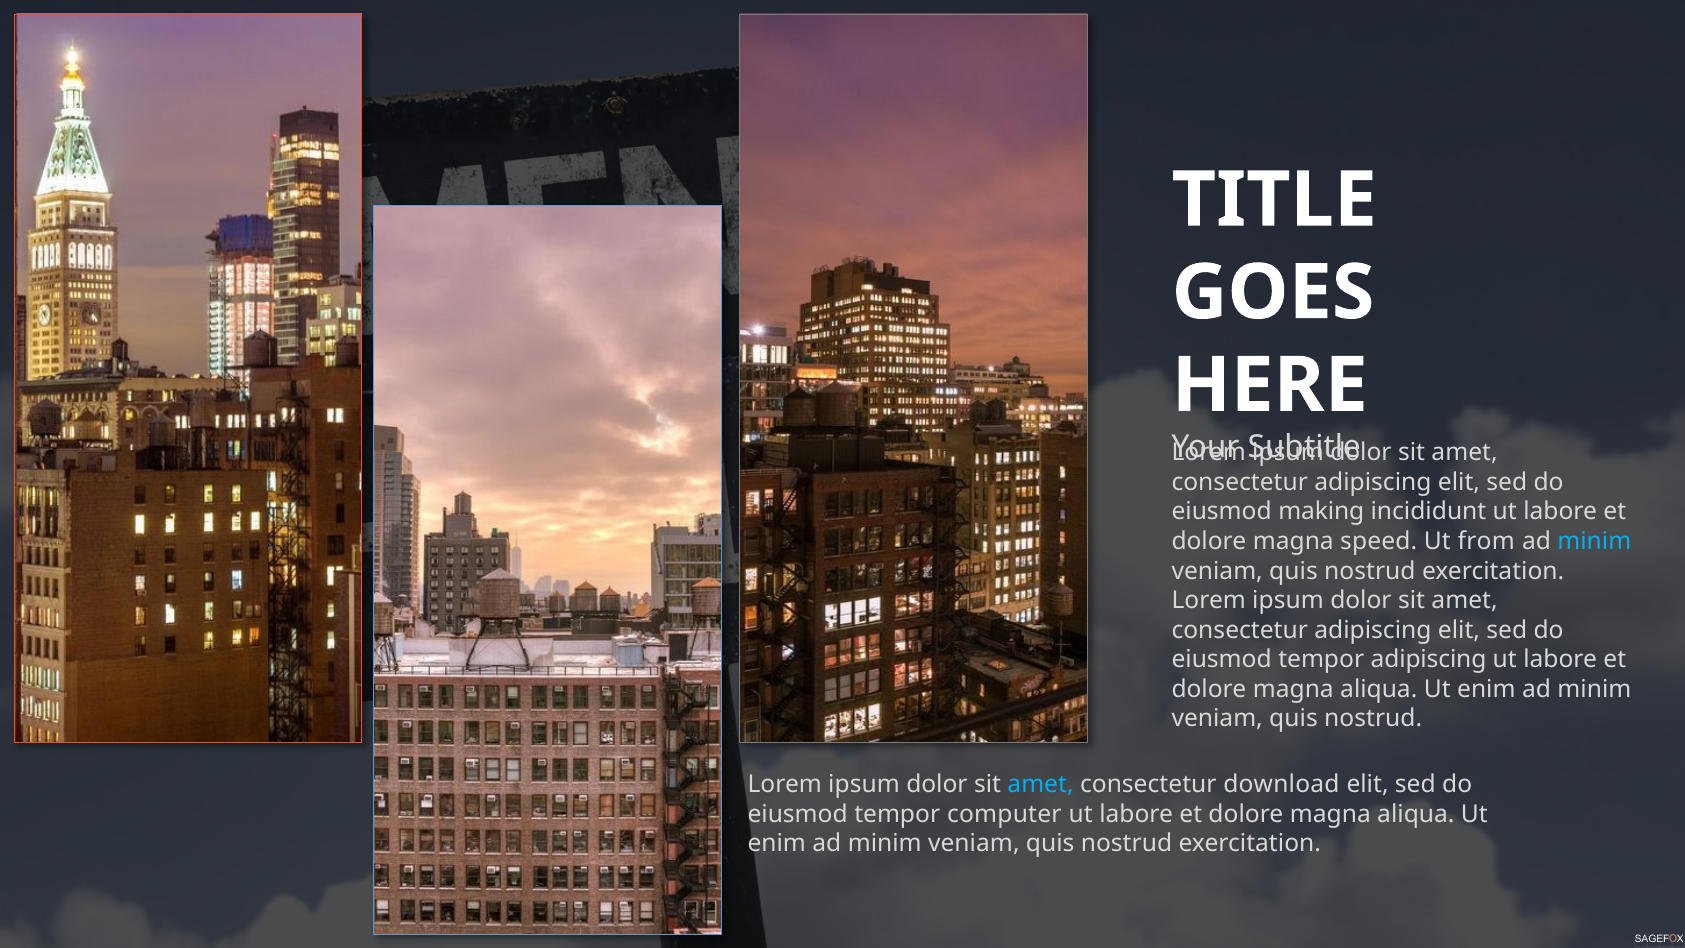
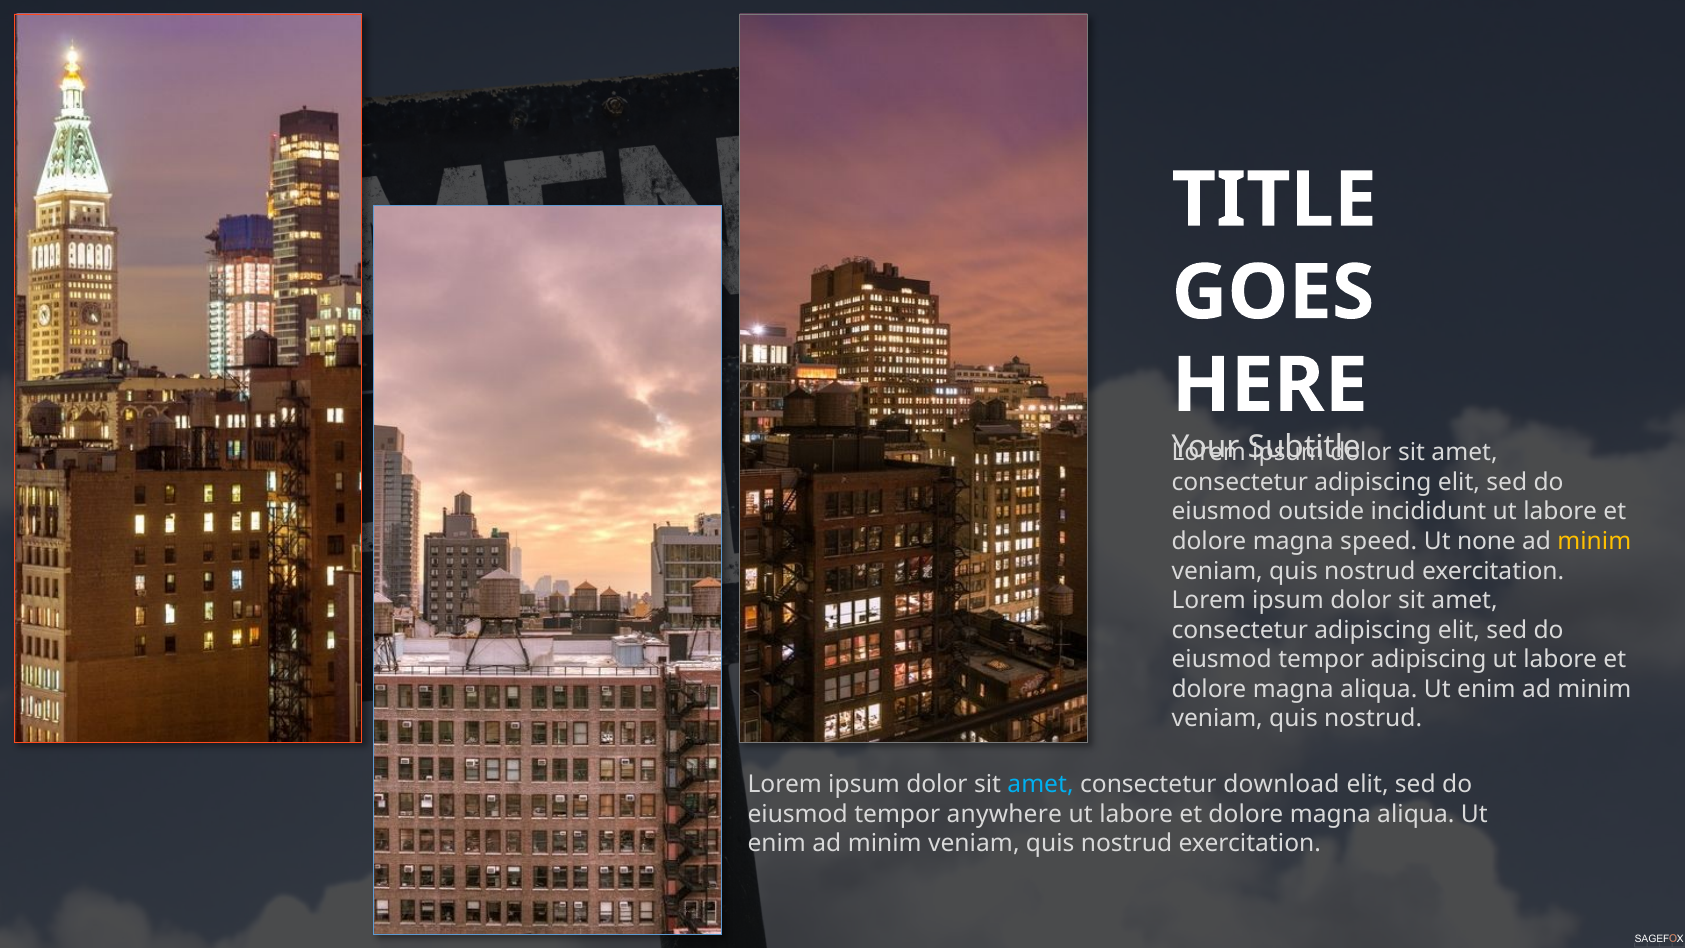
making: making -> outside (1321, 512)
from: from -> none (1486, 541)
minim colour: light blue -> yellow (1594, 541)
computer: computer -> anywhere (1004, 814)
